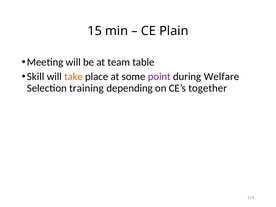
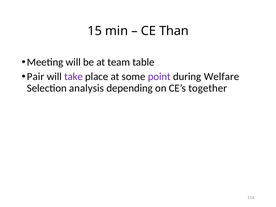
Plain: Plain -> Than (174, 31)
Skill: Skill -> Pair (36, 77)
take colour: orange -> purple (74, 77)
training: training -> analysis (87, 88)
